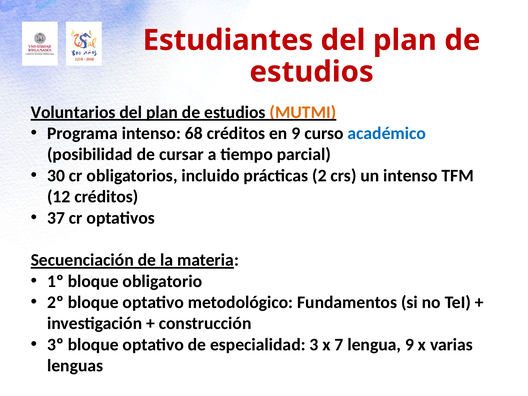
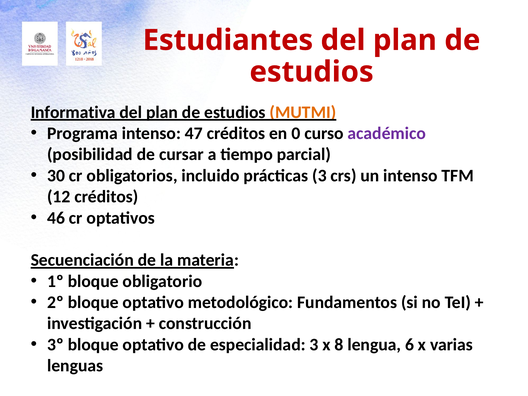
Voluntarios: Voluntarios -> Informativa (73, 112)
68: 68 -> 47 (194, 133)
en 9: 9 -> 0 (296, 133)
académico colour: blue -> purple (387, 133)
prácticas 2: 2 -> 3 (319, 176)
37: 37 -> 46 (56, 218)
7: 7 -> 8 (339, 345)
lengua 9: 9 -> 6 (409, 345)
